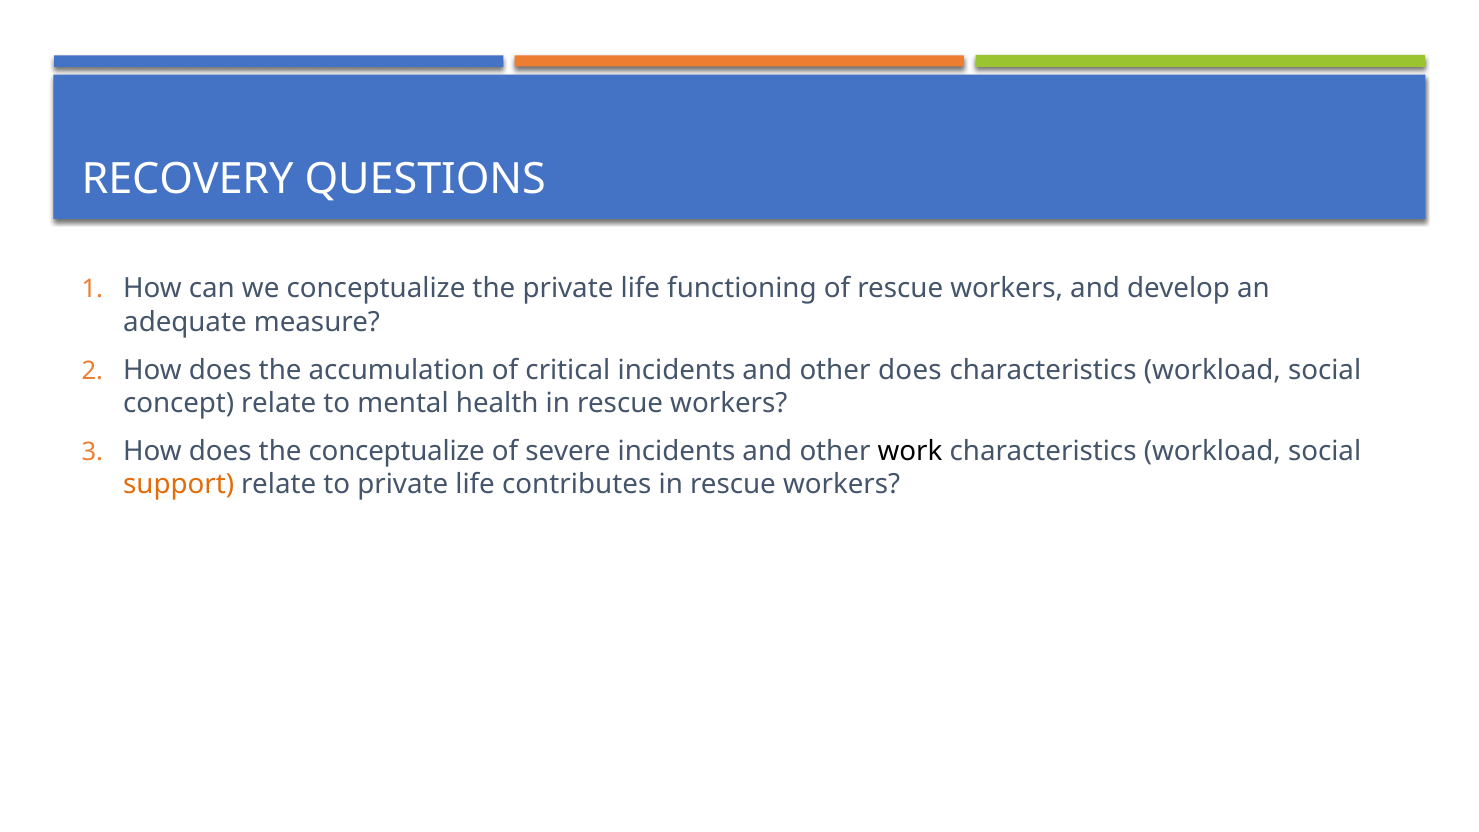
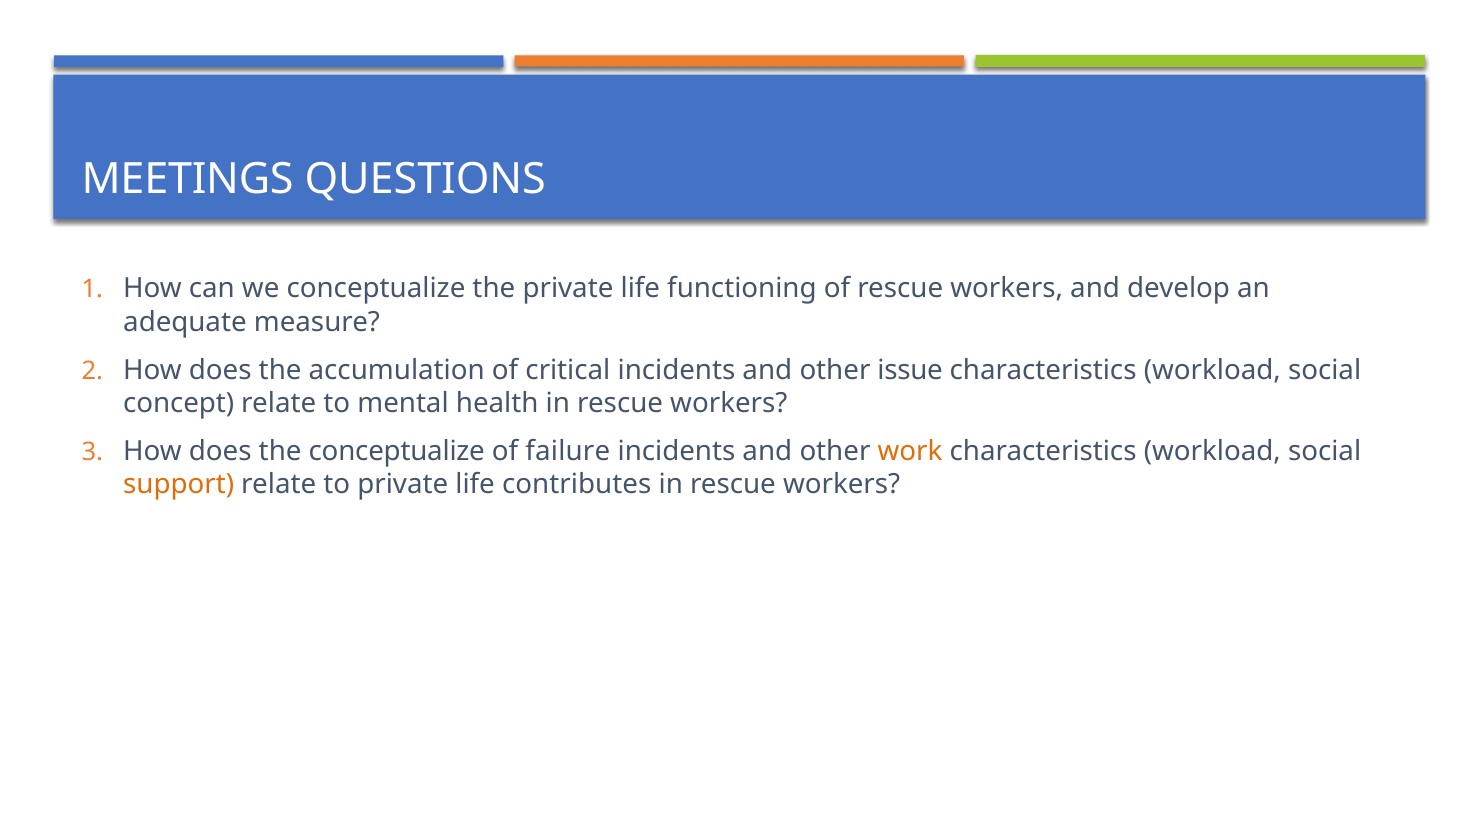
RECOVERY: RECOVERY -> MEETINGS (188, 180)
other does: does -> issue (910, 370)
severe: severe -> failure (568, 451)
work colour: black -> orange (910, 451)
